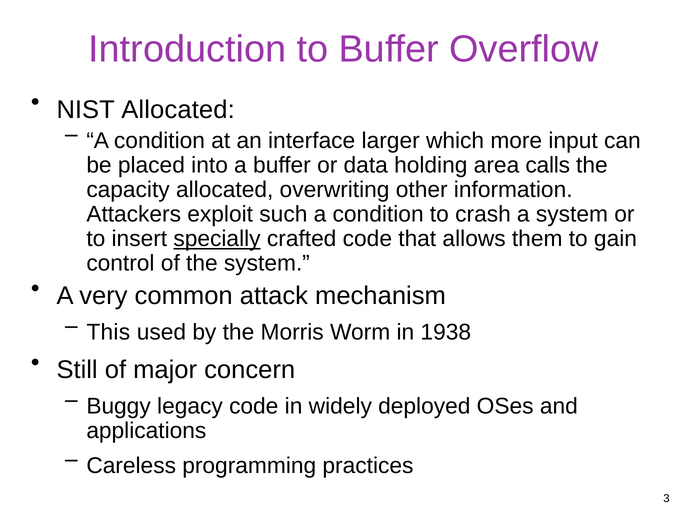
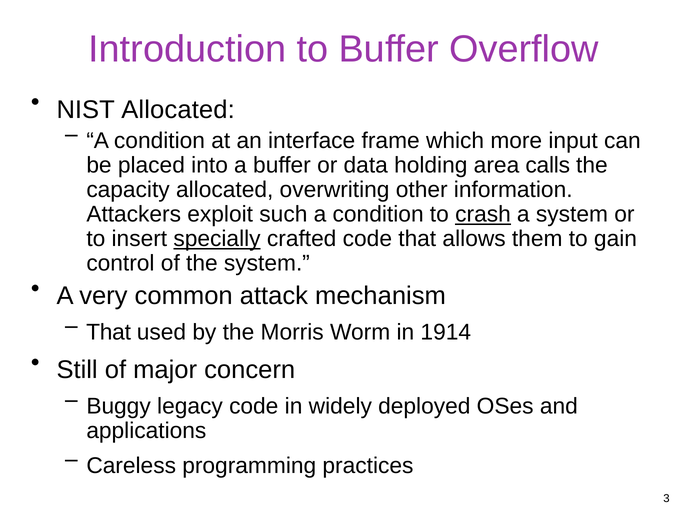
larger: larger -> frame (391, 141)
crash underline: none -> present (483, 215)
This: This -> That (109, 333)
1938: 1938 -> 1914 (446, 333)
